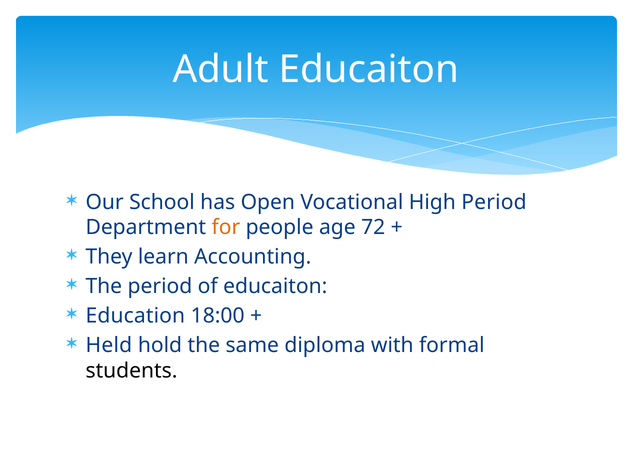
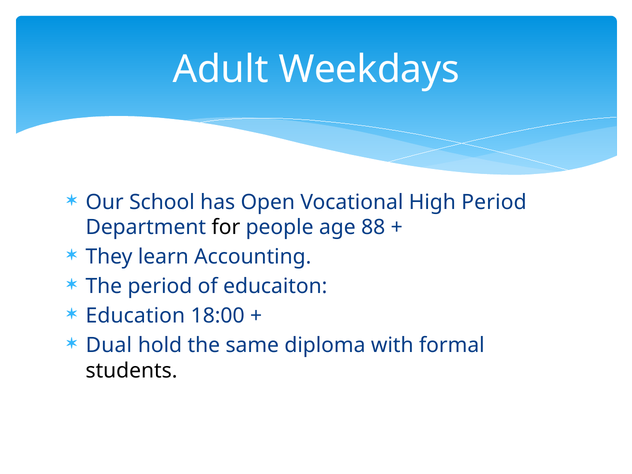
Adult Educaiton: Educaiton -> Weekdays (369, 69)
for colour: orange -> black (226, 227)
72: 72 -> 88 (373, 227)
Held: Held -> Dual (109, 345)
